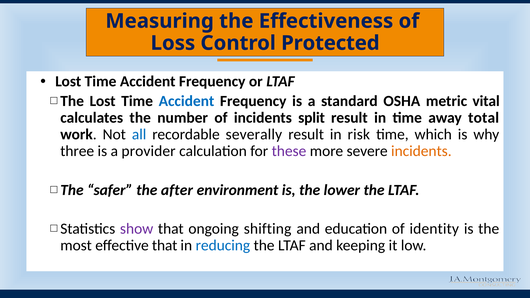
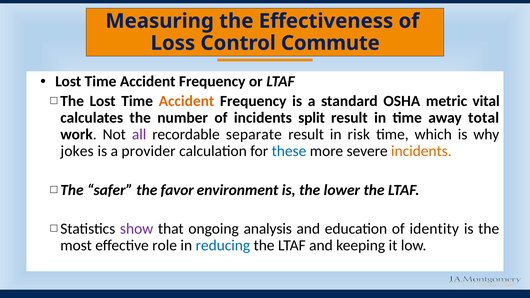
Protected: Protected -> Commute (330, 43)
Accident colour: blue -> orange (187, 101)
all colour: blue -> purple (139, 134)
severally: severally -> separate (254, 134)
three: three -> jokes (77, 151)
these colour: purple -> blue (289, 151)
after: after -> favor (177, 190)
shifting: shifting -> analysis (268, 229)
effective that: that -> role (165, 246)
